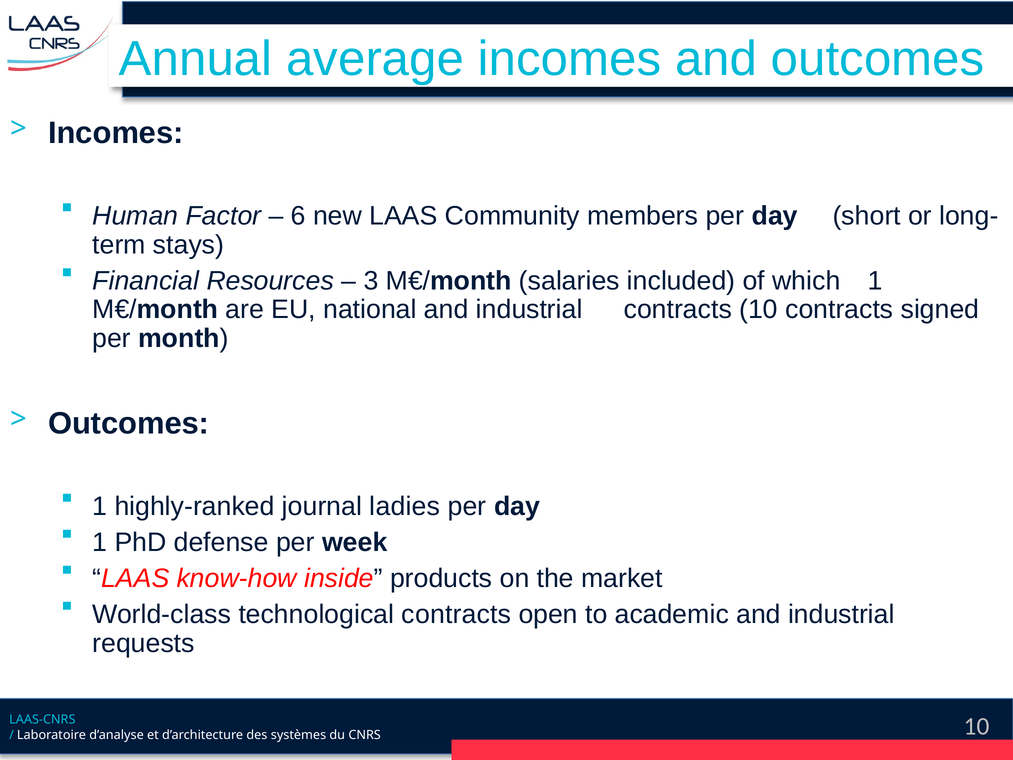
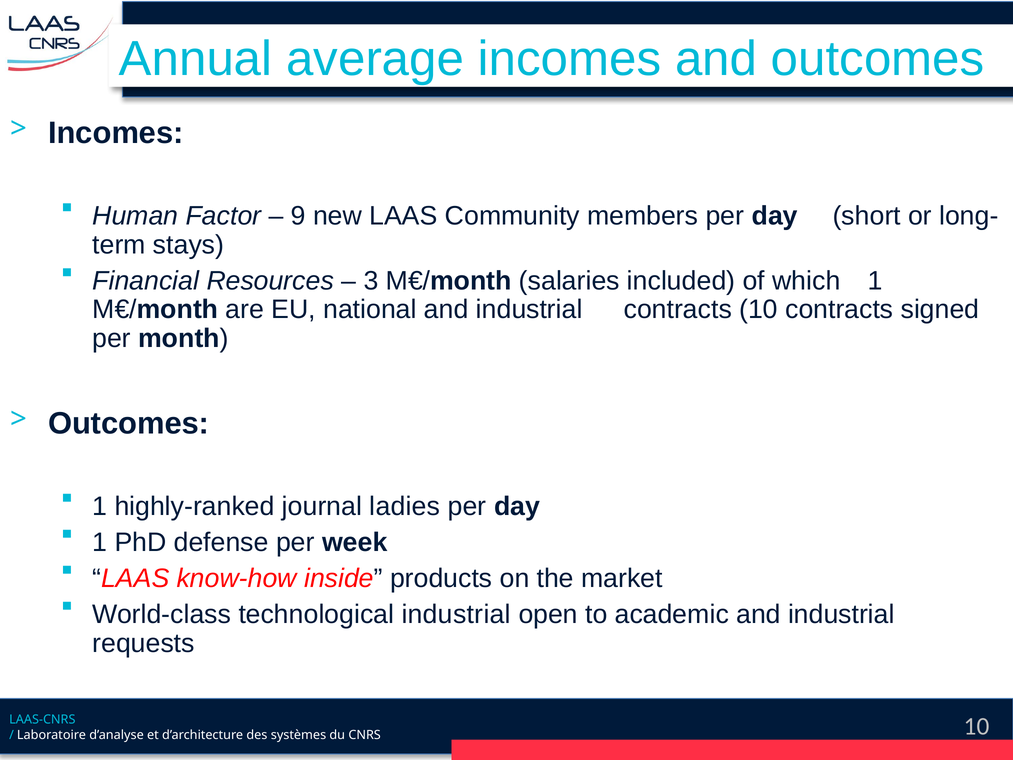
6: 6 -> 9 (298, 216)
technological contracts: contracts -> industrial (456, 614)
